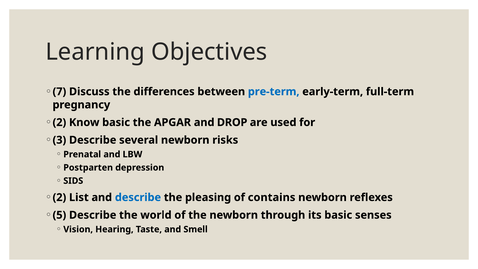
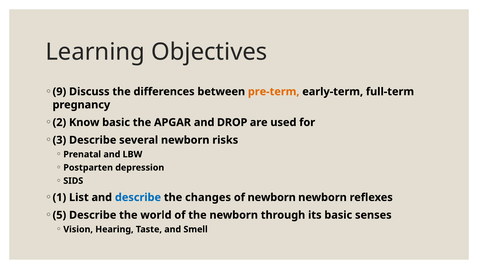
7: 7 -> 9 (59, 92)
pre-term colour: blue -> orange (274, 92)
2: 2 -> 1 (59, 197)
pleasing: pleasing -> changes (208, 197)
of contains: contains -> newborn (272, 197)
